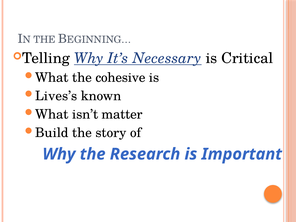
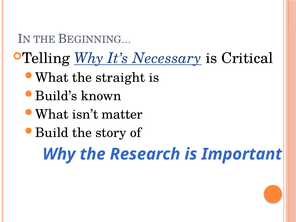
cohesive: cohesive -> straight (120, 78)
Lives’s: Lives’s -> Build’s (56, 96)
